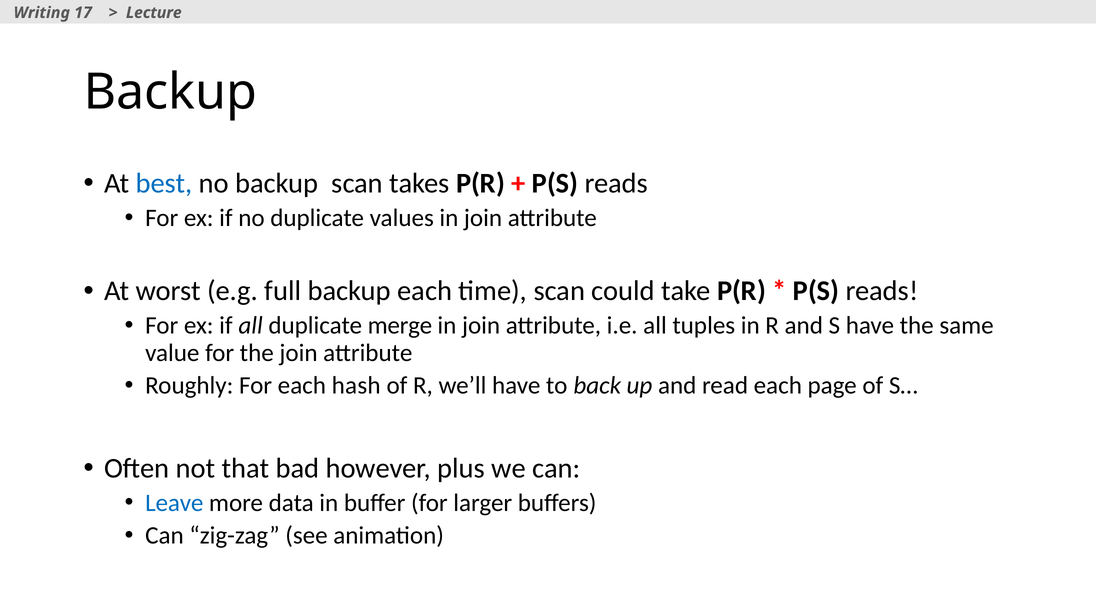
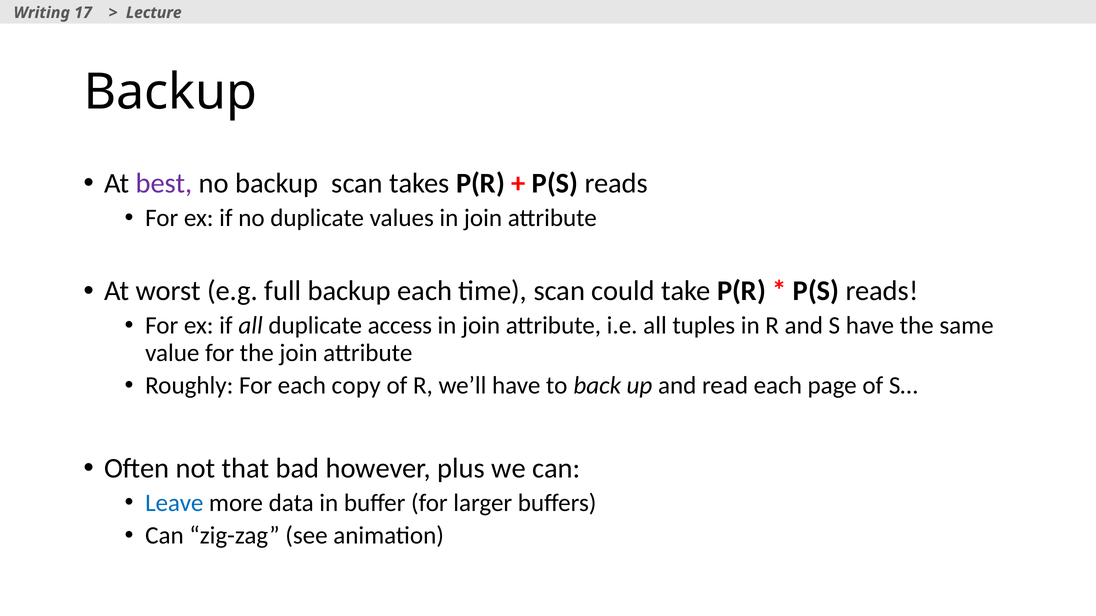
best colour: blue -> purple (164, 183)
merge: merge -> access (400, 326)
hash: hash -> copy (356, 386)
